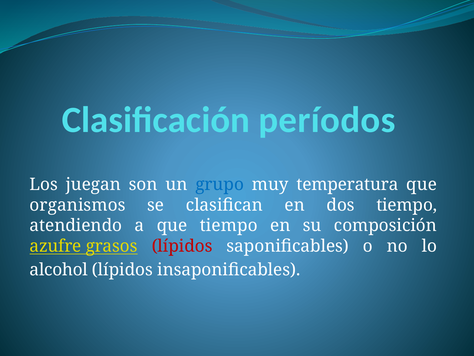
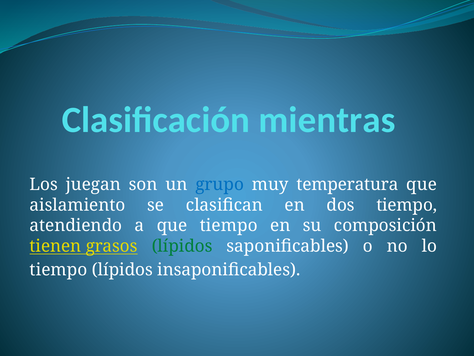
períodos: períodos -> mientras (327, 120)
organismos: organismos -> aislamiento (78, 205)
azufre: azufre -> tienen (55, 246)
lípidos colour: red -> green (182, 246)
alcohol: alcohol -> tiempo (59, 269)
